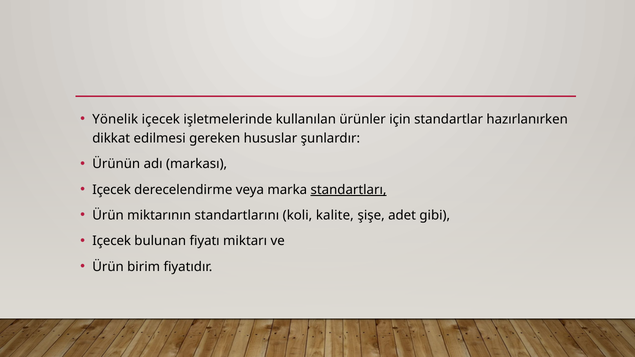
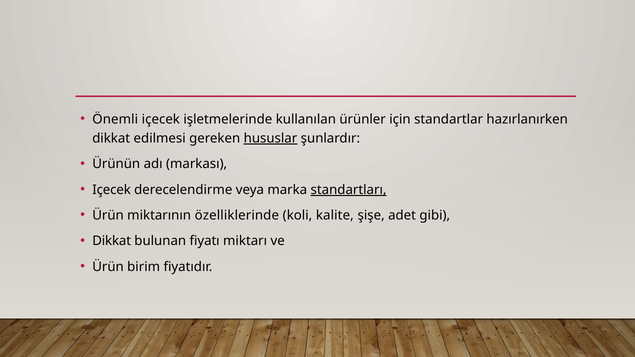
Yönelik: Yönelik -> Önemli (115, 119)
hususlar underline: none -> present (270, 138)
standartlarını: standartlarını -> özelliklerinde (237, 215)
Içecek: Içecek -> Dikkat (112, 241)
